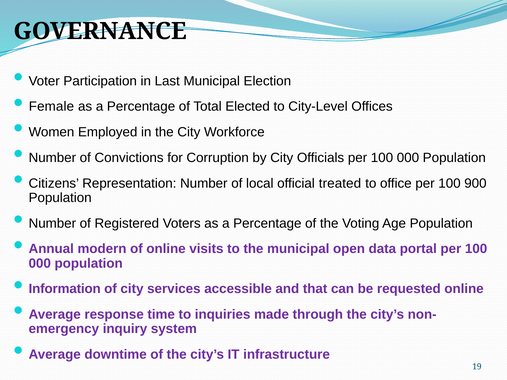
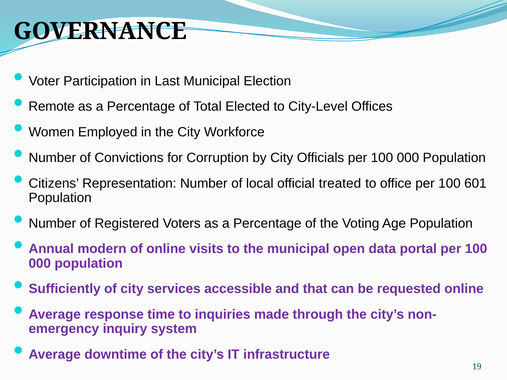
Female: Female -> Remote (52, 107)
900: 900 -> 601 (475, 183)
Information: Information -> Sufficiently (65, 289)
